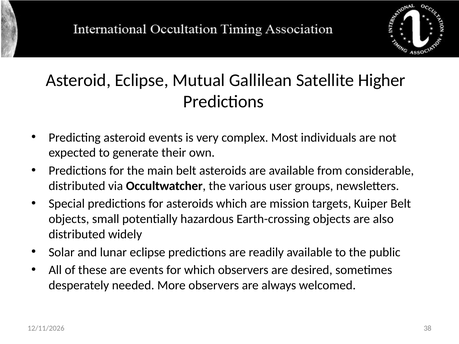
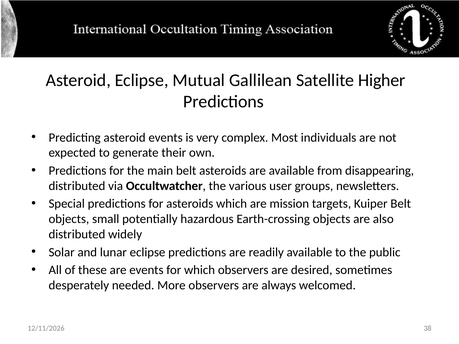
considerable: considerable -> disappearing (380, 171)
